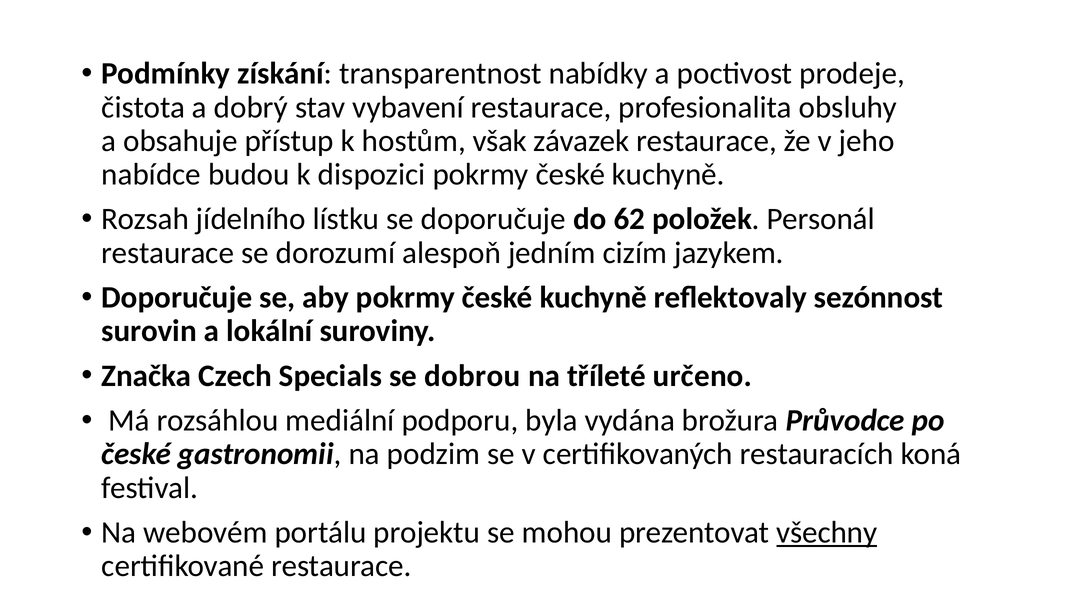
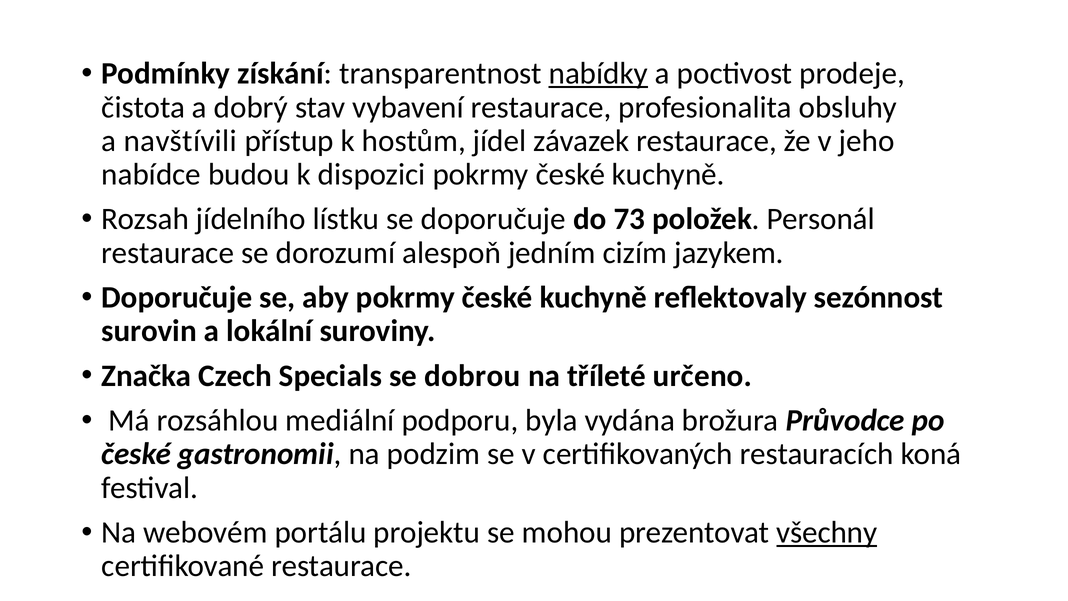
nabídky underline: none -> present (598, 74)
obsahuje: obsahuje -> navštívili (180, 141)
však: však -> jídel (500, 141)
62: 62 -> 73 (629, 219)
